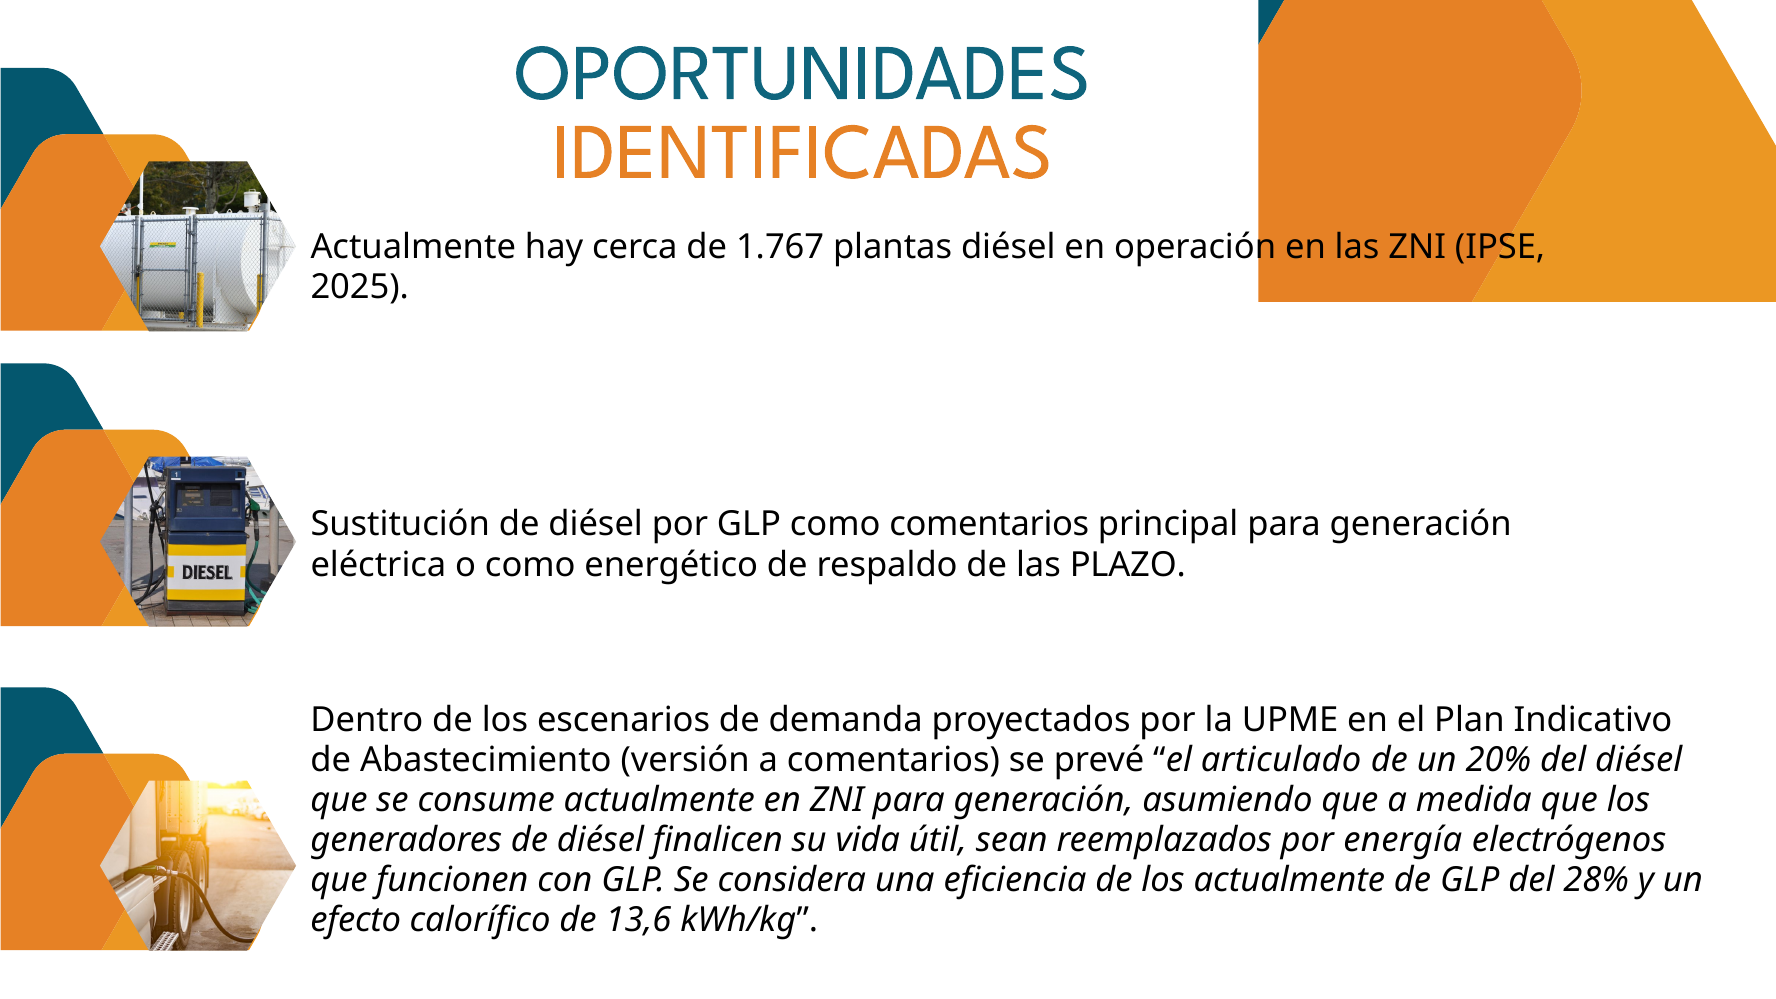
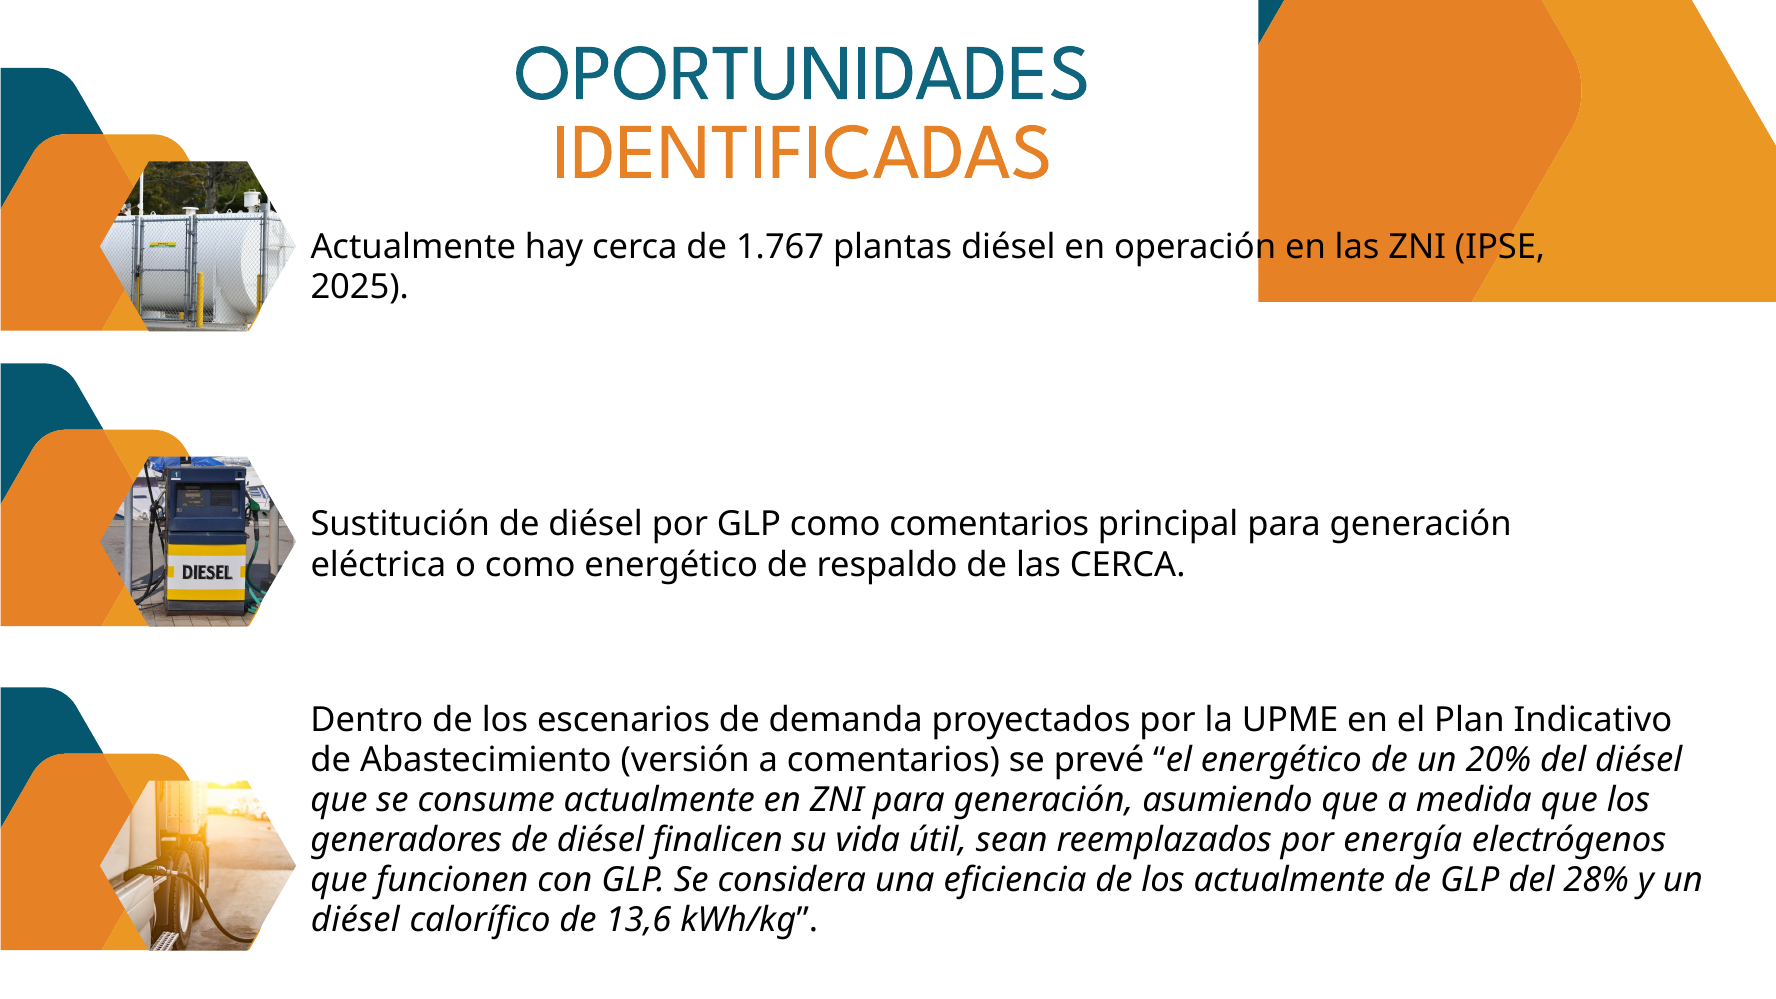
las PLAZO: PLAZO -> CERCA (1128, 565)
el articulado: articulado -> energético (1281, 760)
efecto: efecto -> diésel (355, 920)
